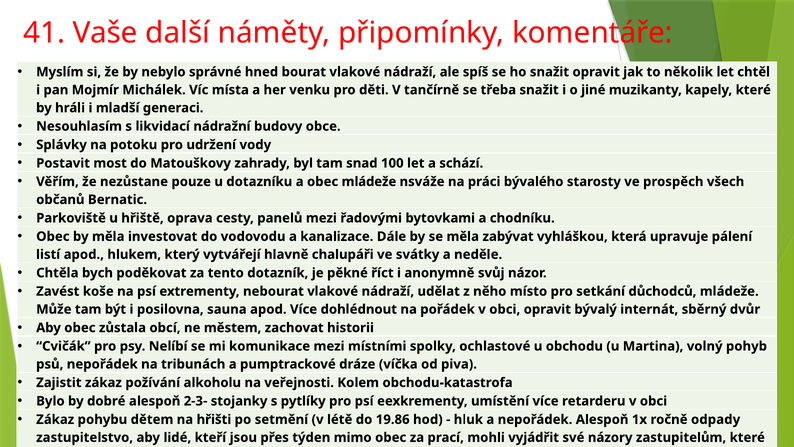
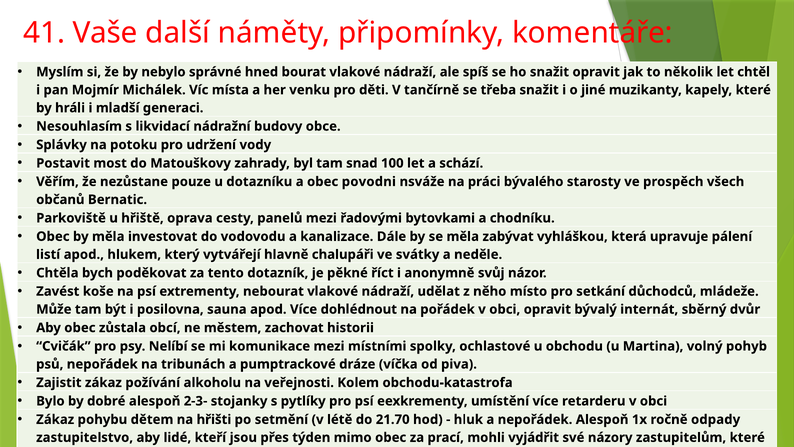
obec mládeže: mládeže -> povodni (369, 182)
19.86: 19.86 -> 21.70 (393, 419)
